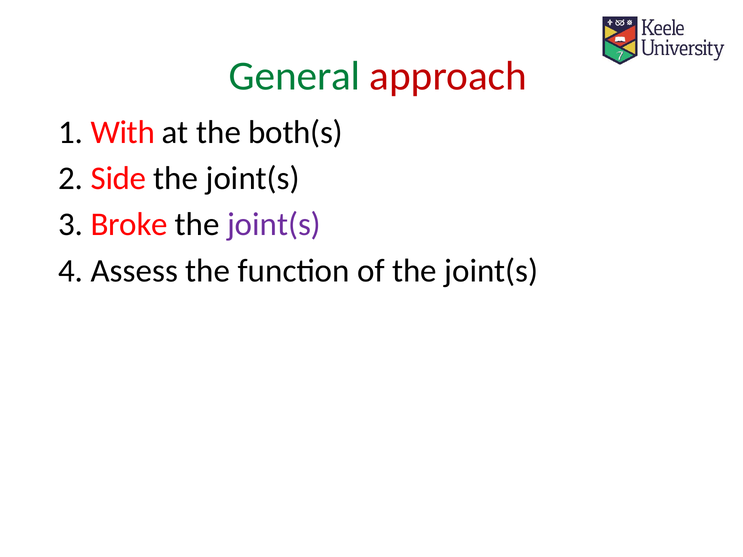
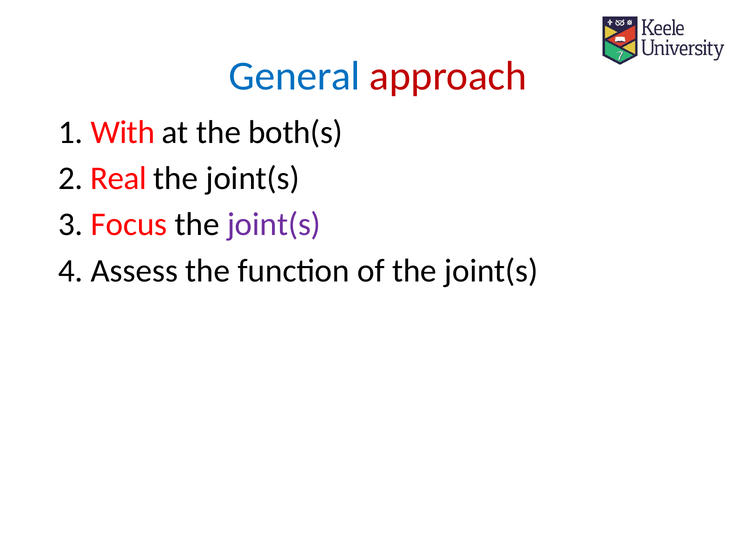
General colour: green -> blue (295, 76)
Side: Side -> Real (119, 178)
Broke: Broke -> Focus (129, 225)
